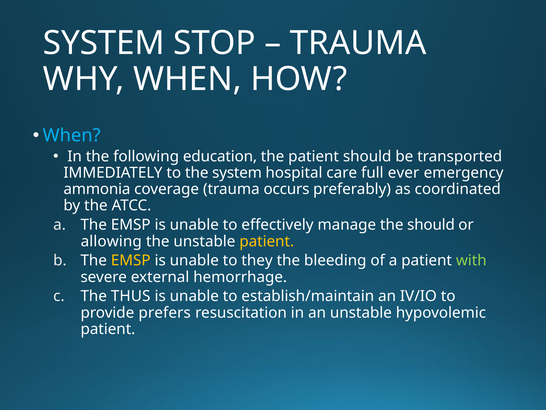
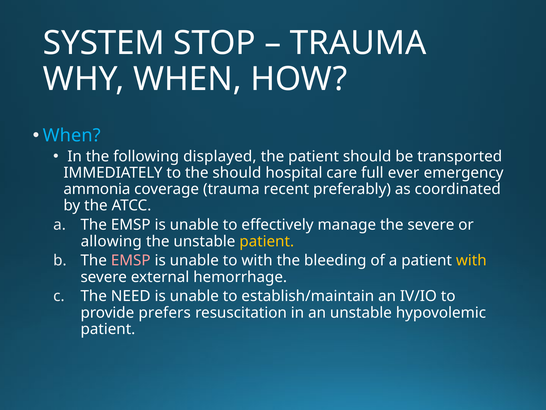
education: education -> displayed (220, 156)
the system: system -> should (237, 173)
occurs: occurs -> recent (286, 189)
the should: should -> severe (431, 225)
EMSP colour: yellow -> pink (131, 260)
to they: they -> with (257, 260)
with colour: light green -> yellow (471, 260)
THUS: THUS -> NEED (131, 296)
